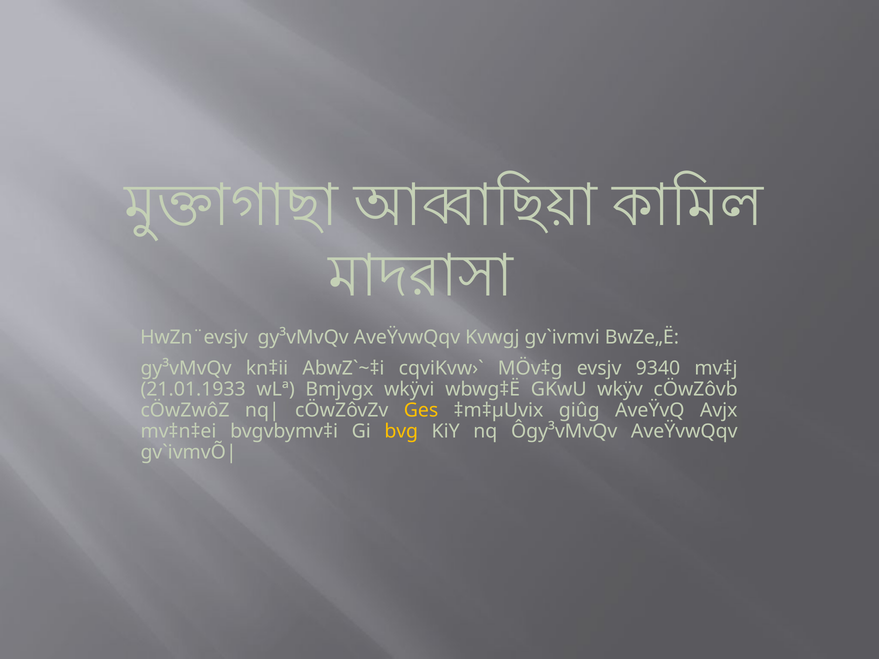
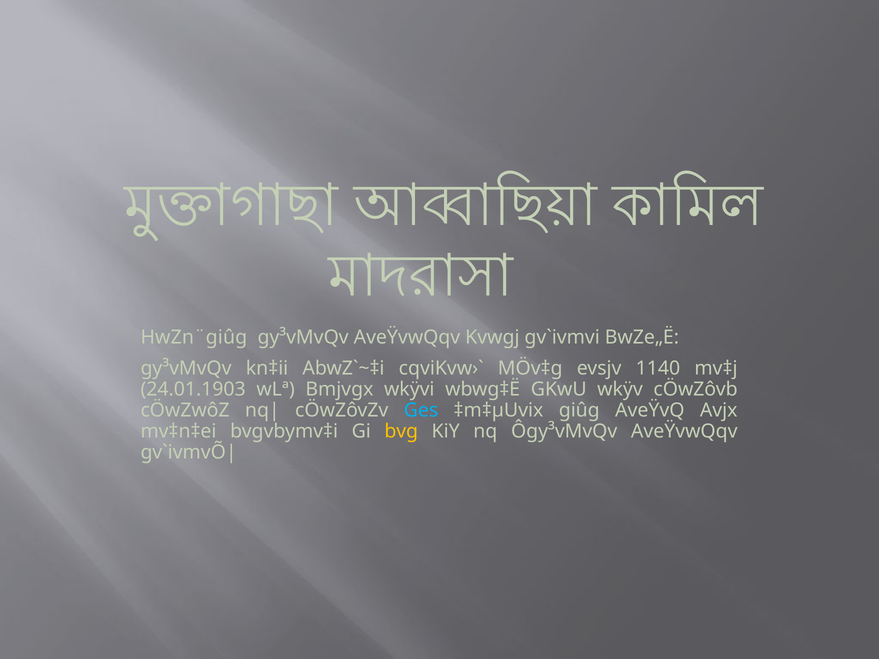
HwZn¨evsjv: HwZn¨evsjv -> HwZn¨giûg (194, 338)
9340: 9340 -> 1140 (658, 368)
21.01.1933: 21.01.1933 -> 24.01.1903 (193, 389)
Ges colour: yellow -> light blue (421, 411)
